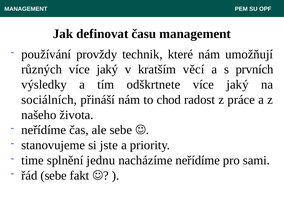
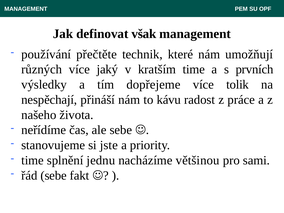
času: času -> však (144, 34)
provždy: provždy -> přečtěte (97, 54)
kratším věcí: věcí -> time (194, 69)
odškrtnete: odškrtnete -> dopřejeme (153, 85)
jaký: jaký -> tolik (238, 85)
sociálních: sociálních -> nespěchají (49, 100)
chod: chod -> kávu (169, 100)
nacházíme neřídíme: neřídíme -> většinou (198, 160)
